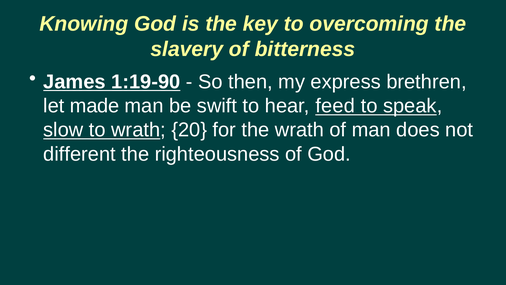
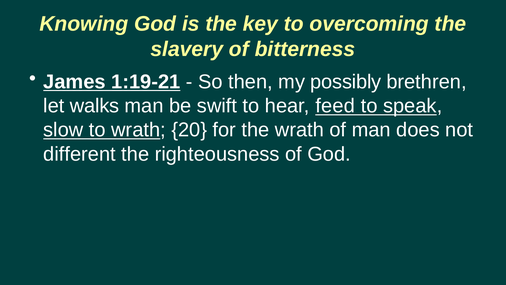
1:19-90: 1:19-90 -> 1:19-21 (146, 82)
express: express -> possibly (346, 82)
made: made -> walks (95, 106)
